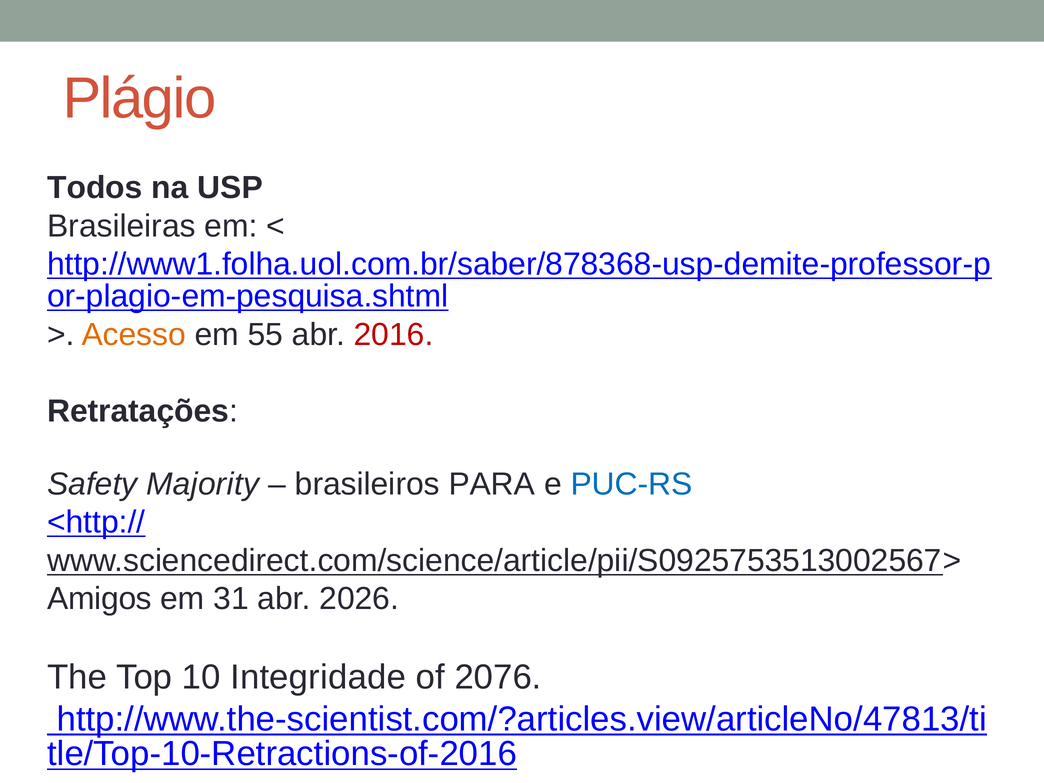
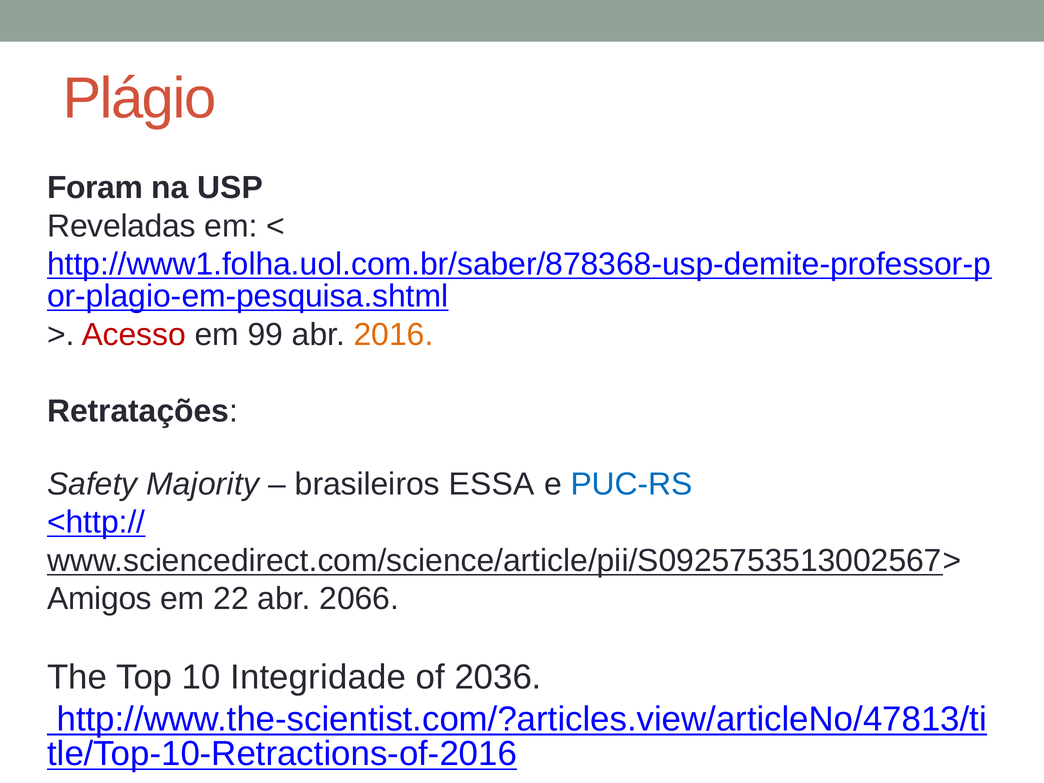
Todos: Todos -> Foram (95, 188)
Brasileiras: Brasileiras -> Reveladas (122, 226)
Acesso colour: orange -> red (134, 334)
55: 55 -> 99 (265, 334)
2016 colour: red -> orange (394, 334)
PARA: PARA -> ESSA (492, 484)
31: 31 -> 22 (231, 599)
2026: 2026 -> 2066 (359, 599)
2076: 2076 -> 2036 (498, 677)
